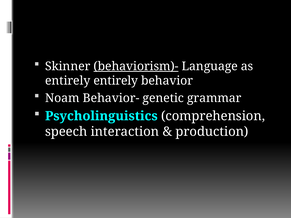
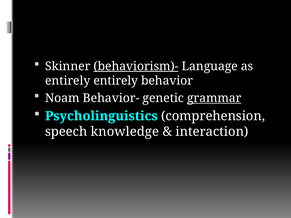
grammar underline: none -> present (214, 98)
interaction: interaction -> knowledge (125, 132)
production: production -> interaction (212, 132)
